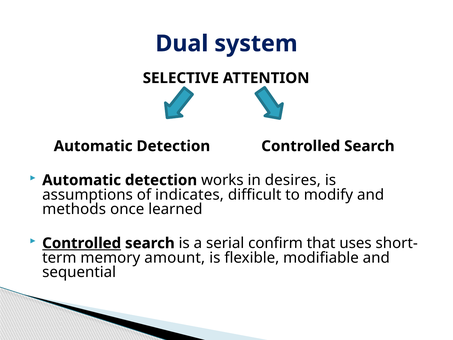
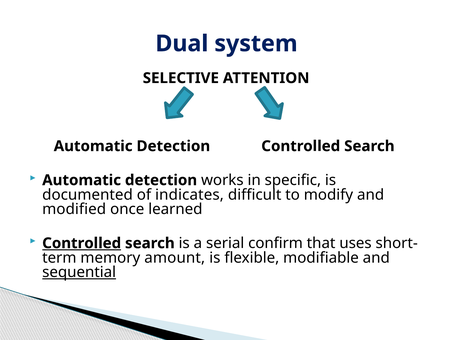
desires: desires -> specific (293, 180)
assumptions: assumptions -> documented (88, 195)
methods: methods -> modified (74, 209)
sequential underline: none -> present (79, 272)
